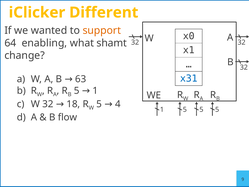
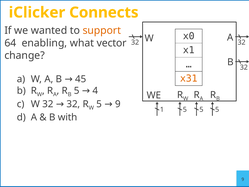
Different: Different -> Connects (104, 12)
shamt: shamt -> vector (112, 43)
x31 colour: blue -> orange (189, 78)
63: 63 -> 45 (81, 79)
5 1: 1 -> 4 (95, 91)
5 4: 4 -> 9 (118, 104)
W 32 18: 18 -> 32 (73, 104)
flow: flow -> with (68, 117)
